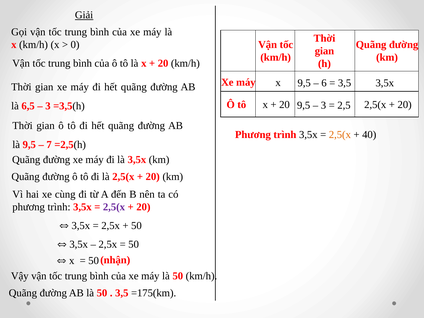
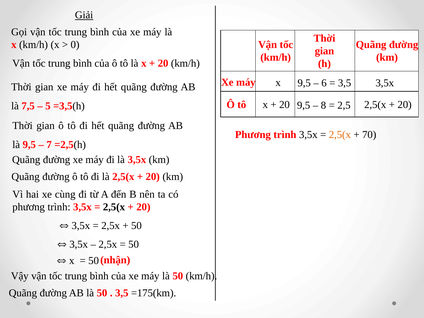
3: 3 -> 8 (323, 105)
6,5: 6,5 -> 7,5 (28, 106)
3: 3 -> 5 (48, 106)
40: 40 -> 70 (369, 135)
2,5(x colour: purple -> black (114, 207)
